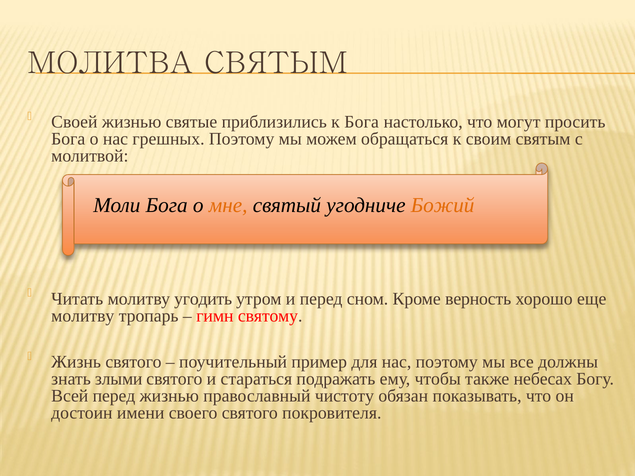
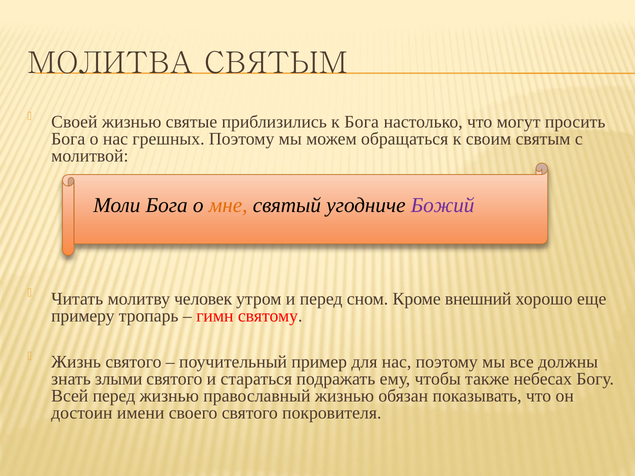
Божий colour: orange -> purple (443, 205)
угодить: угодить -> человек (203, 299)
верность: верность -> внешний (478, 299)
молитву: молитву -> примеру (83, 316)
православный чистоту: чистоту -> жизнью (344, 396)
